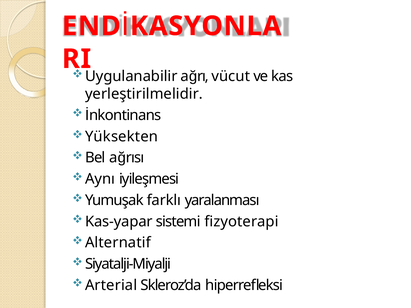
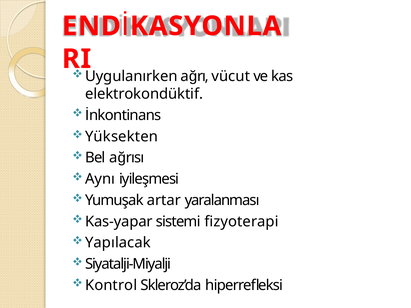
Uygulanabilir: Uygulanabilir -> Uygulanırken (131, 76)
yerleştirilmelidir: yerleştirilmelidir -> elektrokondüktif (144, 94)
farklı: farklı -> artar (164, 200)
Alternatif: Alternatif -> Yapılacak (118, 243)
Arterial: Arterial -> Kontrol (111, 285)
